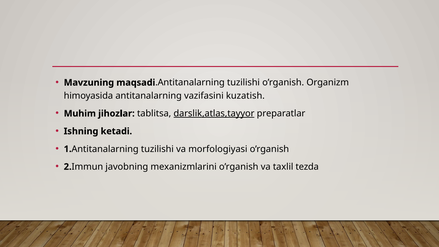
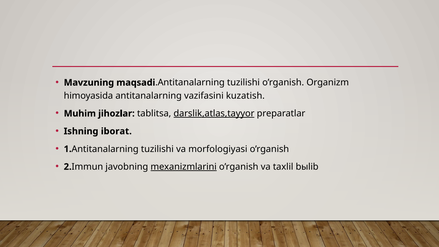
ketadi: ketadi -> iborat (116, 131)
mexanizmlarini underline: none -> present (184, 167)
tezda: tezda -> bыlib (307, 167)
